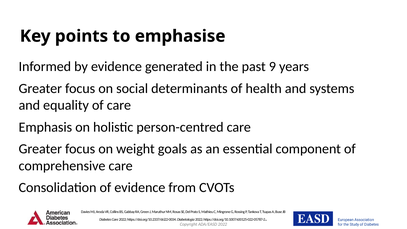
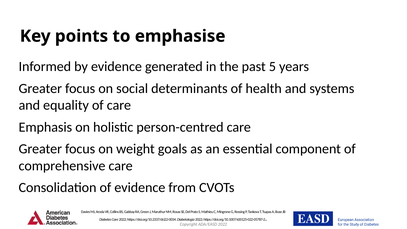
9: 9 -> 5 (272, 66)
